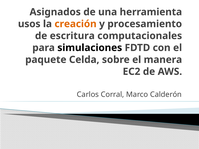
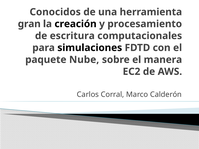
Asignados: Asignados -> Conocidos (55, 12)
usos: usos -> gran (29, 24)
creación colour: orange -> black (76, 24)
Celda: Celda -> Nube (84, 60)
